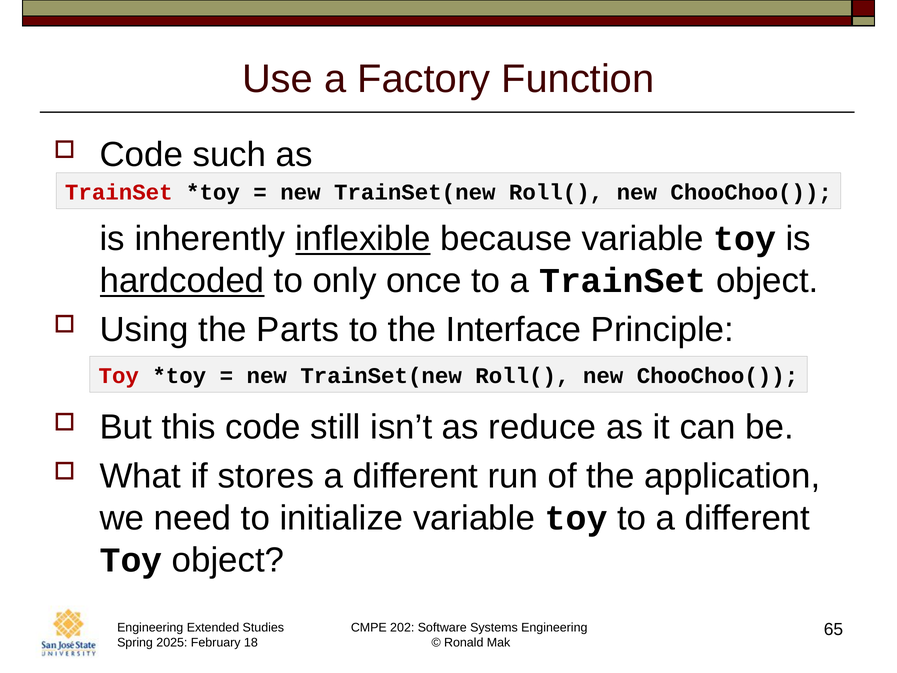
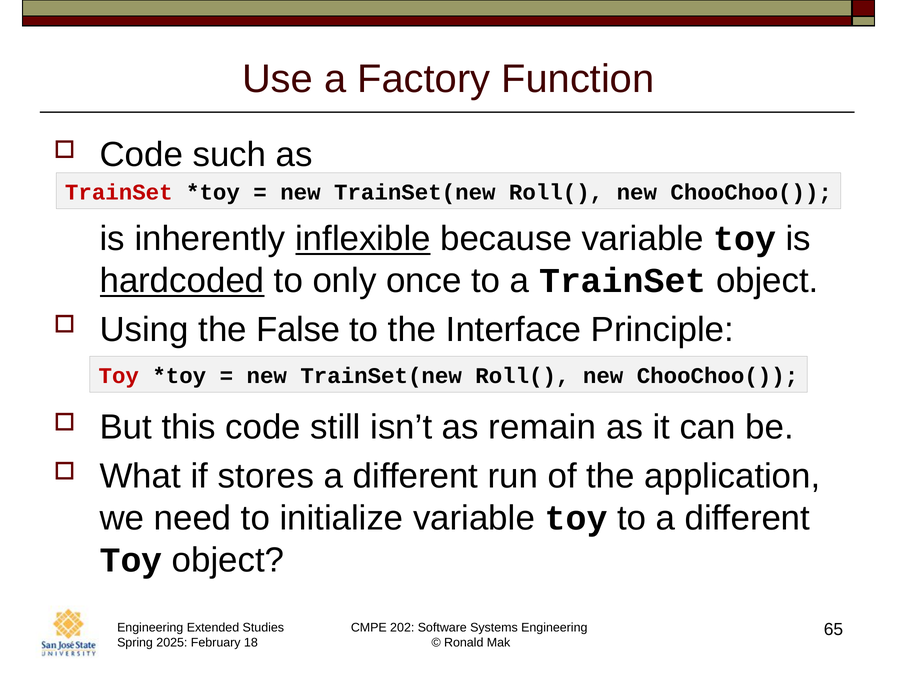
Parts: Parts -> False (298, 329)
reduce: reduce -> remain (542, 427)
